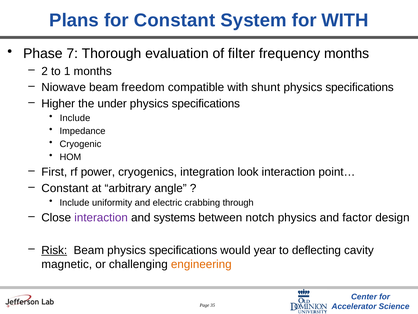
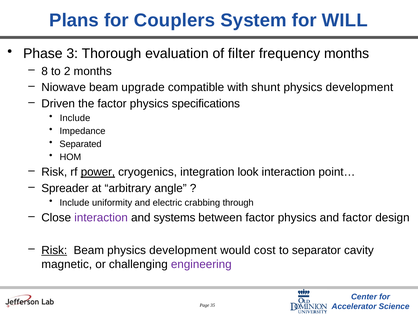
for Constant: Constant -> Couplers (175, 20)
for WITH: WITH -> WILL (345, 20)
7: 7 -> 3 (72, 54)
2: 2 -> 8 (45, 71)
1: 1 -> 2 (67, 71)
freedom: freedom -> upgrade (143, 87)
specifications: specifications -> development (359, 87)
Higher: Higher -> Driven (58, 104)
the under: under -> factor (112, 104)
Cryogenic: Cryogenic -> Separated (81, 144)
First: First -> Risk (54, 172)
power underline: none -> present (98, 172)
Constant: Constant -> Spreader (65, 188)
between notch: notch -> factor (260, 217)
Beam physics specifications: specifications -> development (183, 250)
year: year -> cost (265, 250)
deflecting: deflecting -> separator (316, 250)
engineering colour: orange -> purple (201, 264)
